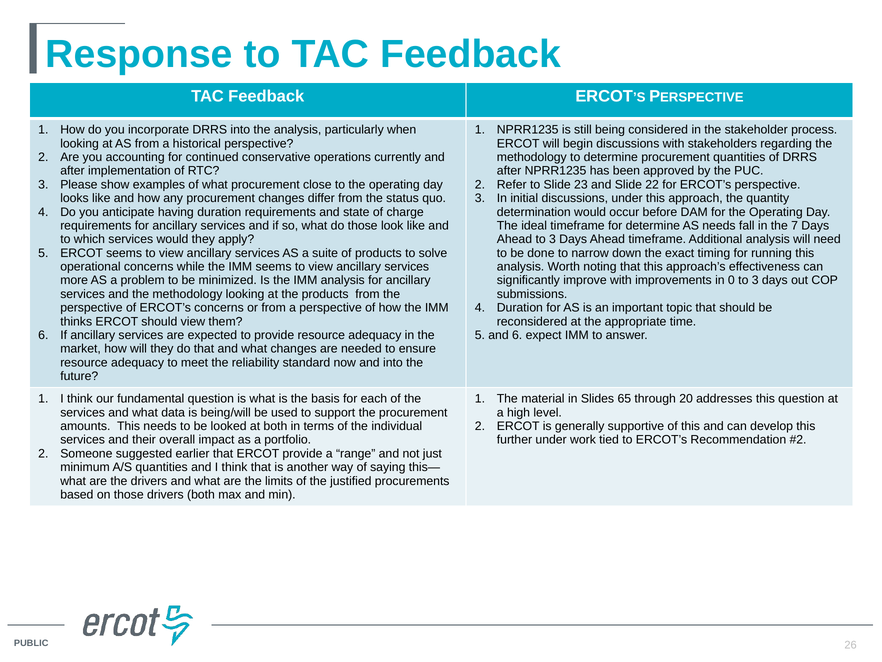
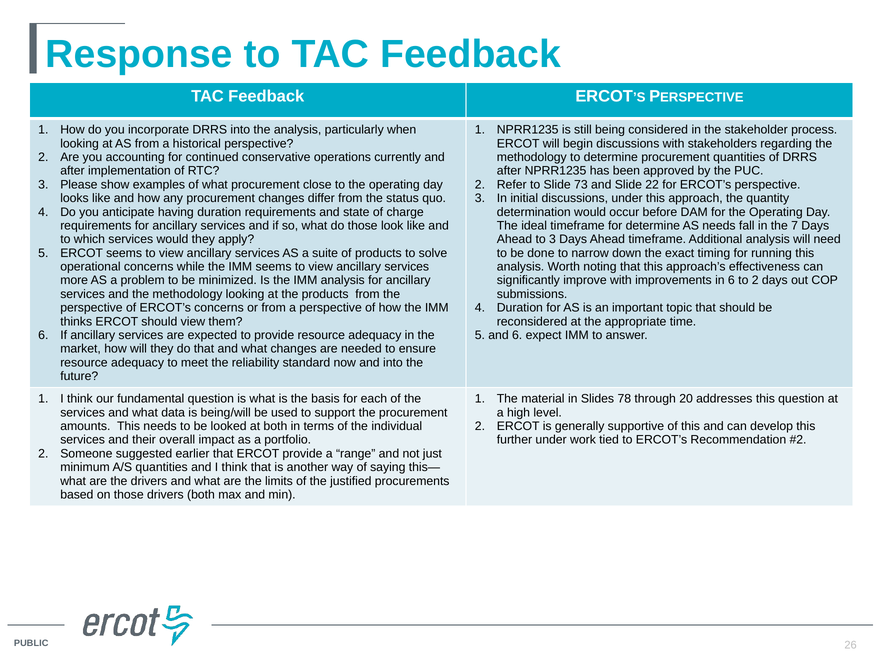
23: 23 -> 73 (581, 184)
in 0: 0 -> 6 (731, 280)
3: 3 -> 2 (755, 280)
65: 65 -> 78 (624, 399)
